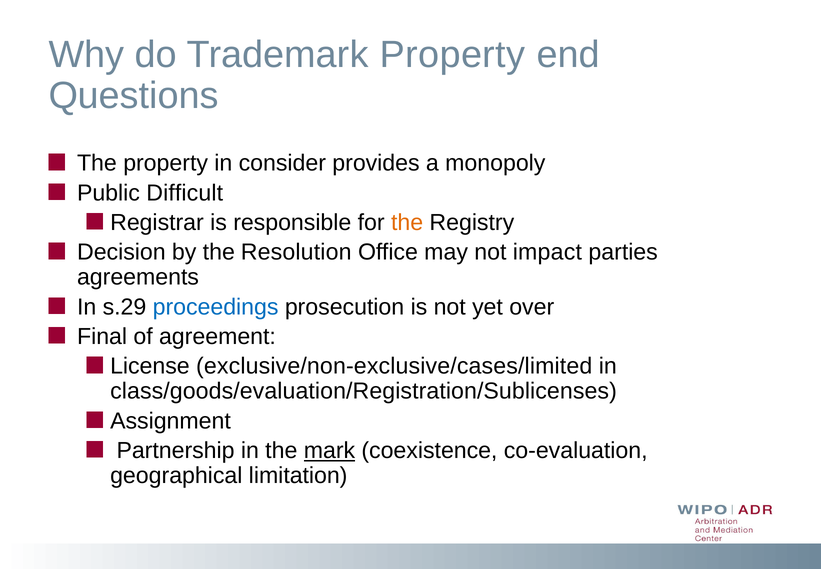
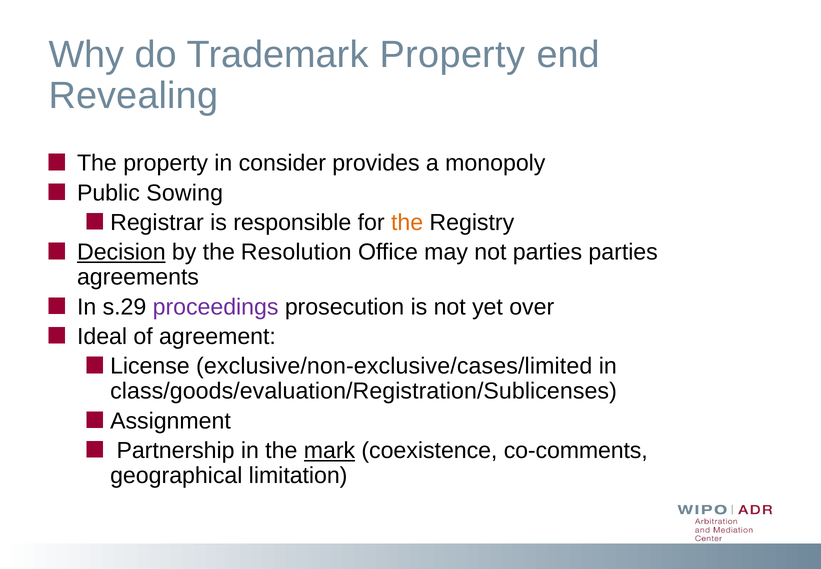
Questions: Questions -> Revealing (133, 96)
Difficult: Difficult -> Sowing (185, 193)
Decision underline: none -> present (121, 252)
not impact: impact -> parties (547, 252)
proceedings colour: blue -> purple (216, 307)
Final: Final -> Ideal (102, 336)
co-evaluation: co-evaluation -> co-comments (576, 450)
